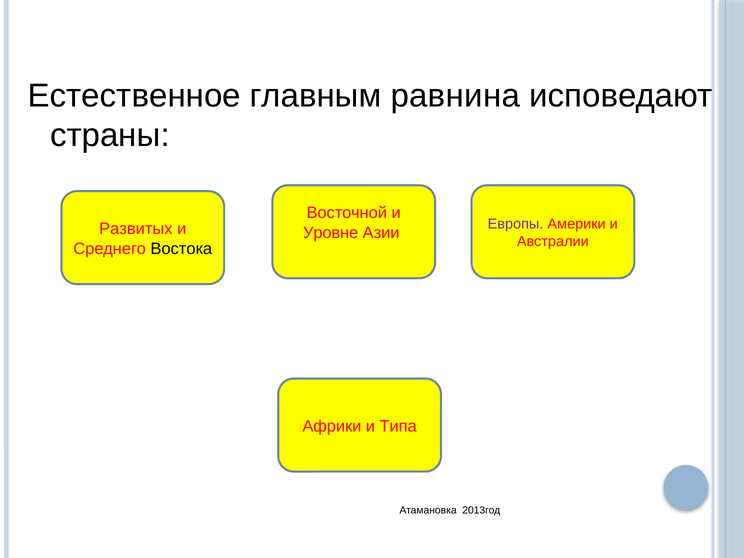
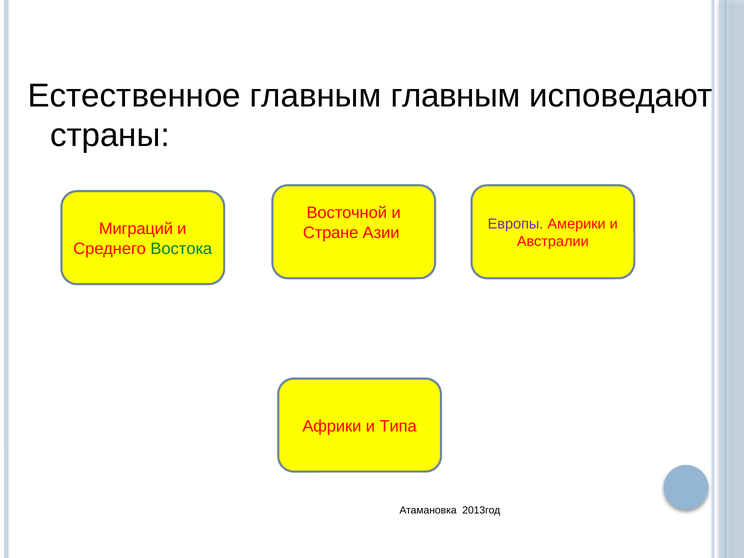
главным равнина: равнина -> главным (456, 96)
Развитых: Развитых -> Миграций (136, 229)
Уровне: Уровне -> Стране (331, 233)
Востока colour: black -> green (181, 249)
